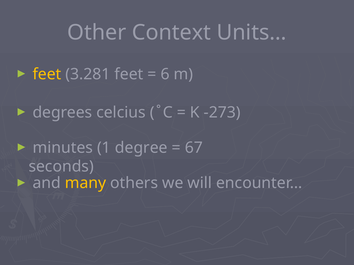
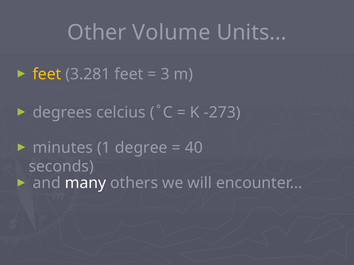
Context: Context -> Volume (171, 32)
6: 6 -> 3 (165, 74)
67: 67 -> 40 (194, 148)
many colour: yellow -> white (85, 183)
